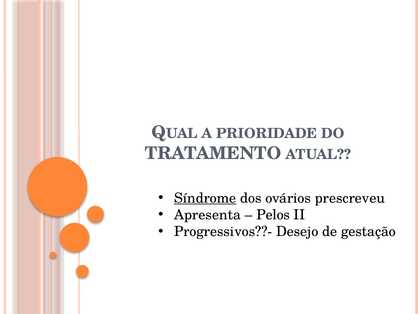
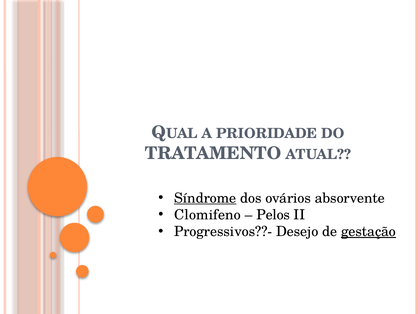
prescreveu: prescreveu -> absorvente (350, 198)
Apresenta: Apresenta -> Clomifeno (208, 214)
gestação underline: none -> present (368, 231)
